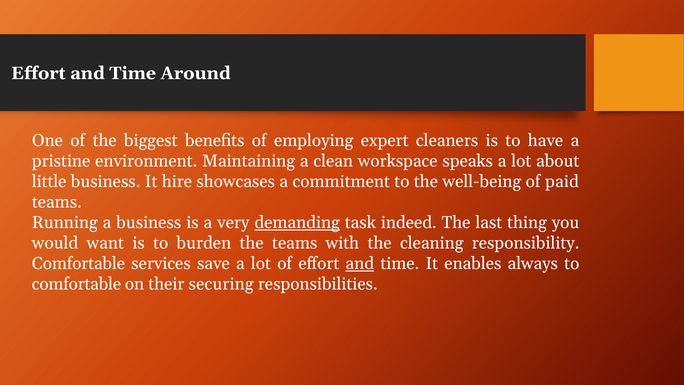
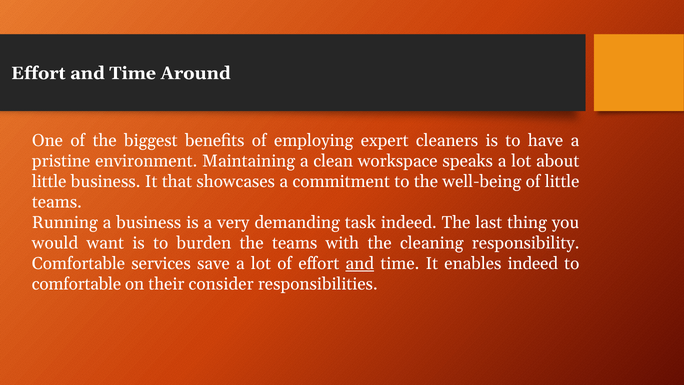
hire: hire -> that (177, 182)
of paid: paid -> little (562, 182)
demanding underline: present -> none (297, 223)
enables always: always -> indeed (533, 264)
securing: securing -> consider (221, 284)
